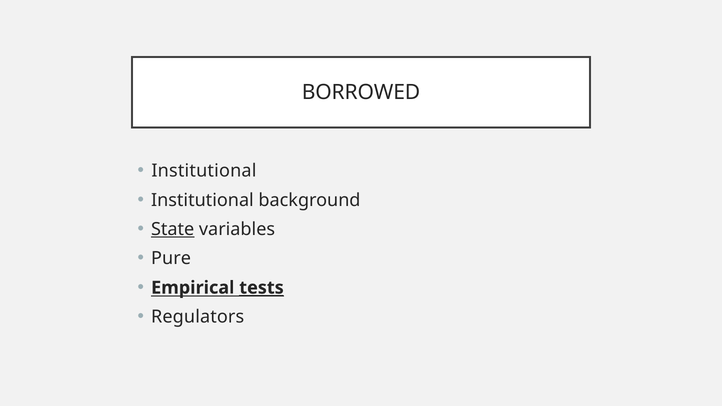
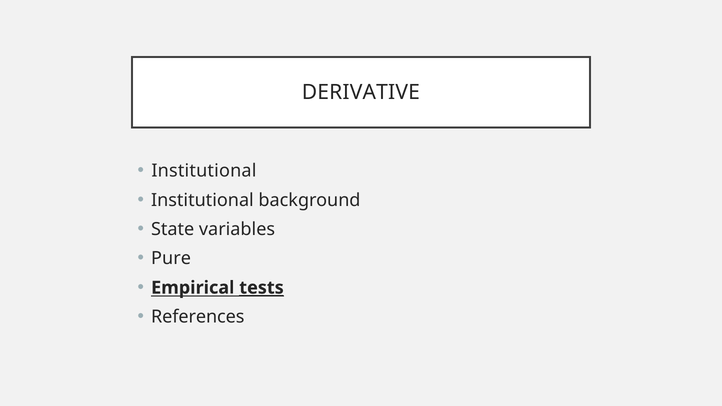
BORROWED: BORROWED -> DERIVATIVE (361, 92)
State underline: present -> none (173, 229)
Regulators: Regulators -> References (198, 317)
